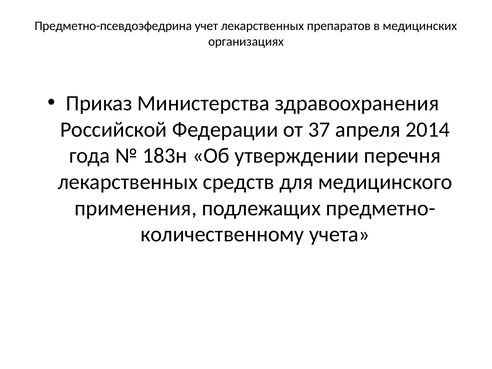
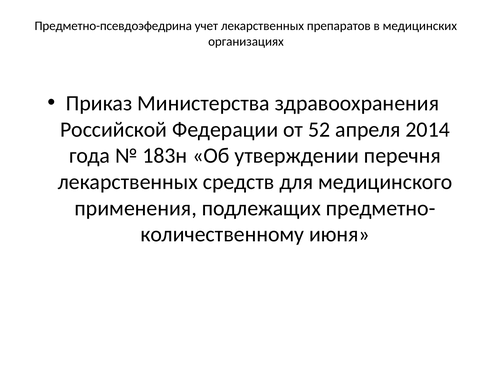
37: 37 -> 52 (319, 129)
учета: учета -> июня (339, 234)
